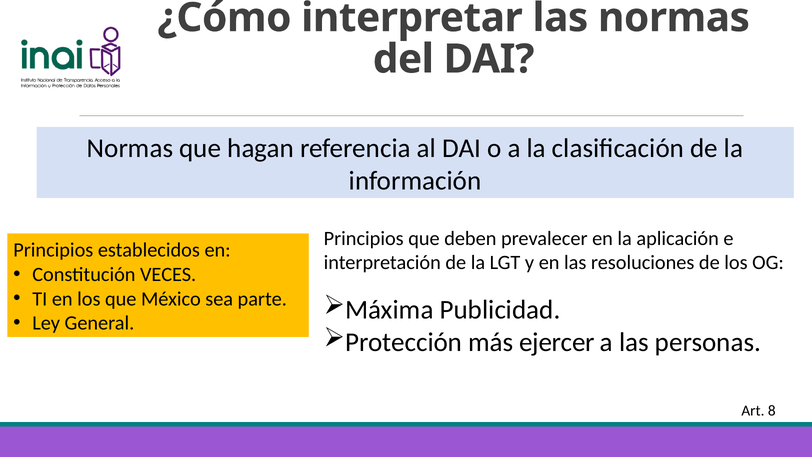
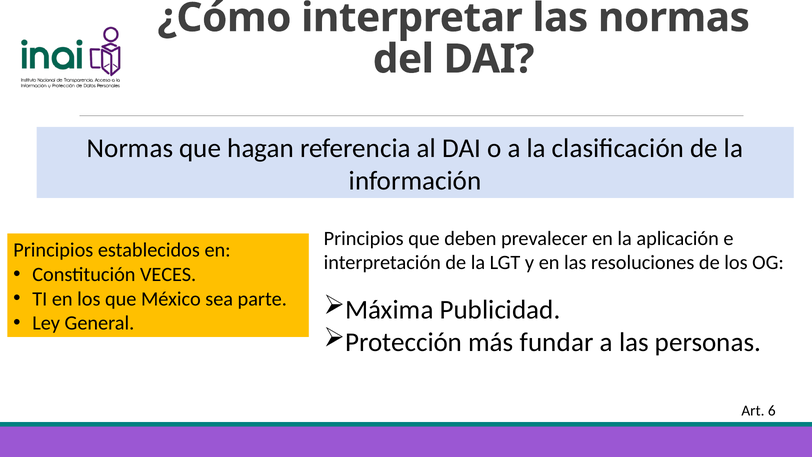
ejercer: ejercer -> fundar (557, 342)
8: 8 -> 6 (772, 410)
